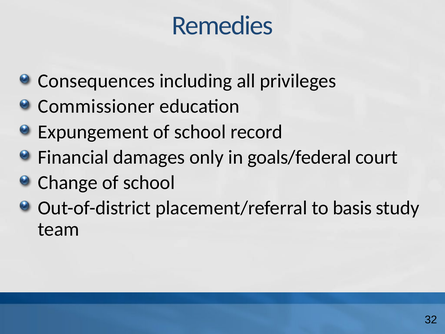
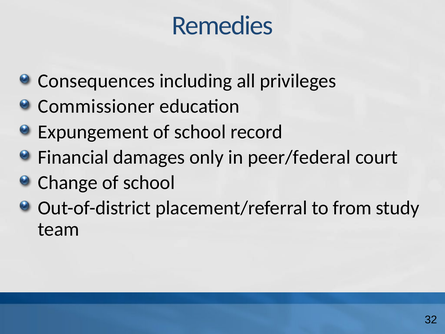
goals/federal: goals/federal -> peer/federal (299, 157)
basis: basis -> from (352, 208)
